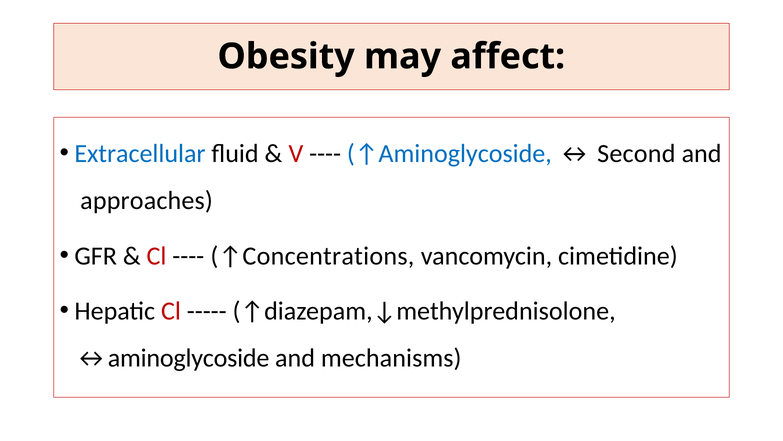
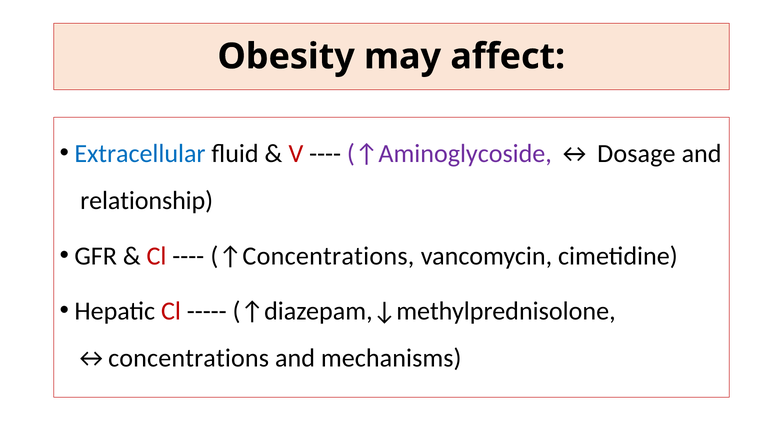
↑Aminoglycoside colour: blue -> purple (449, 153)
Second: Second -> Dosage (636, 153)
approaches: approaches -> relationship (147, 200)
↔aminoglycoside: ↔aminoglycoside -> ↔concentrations (172, 358)
